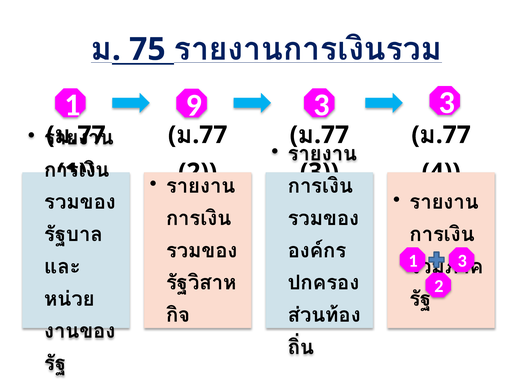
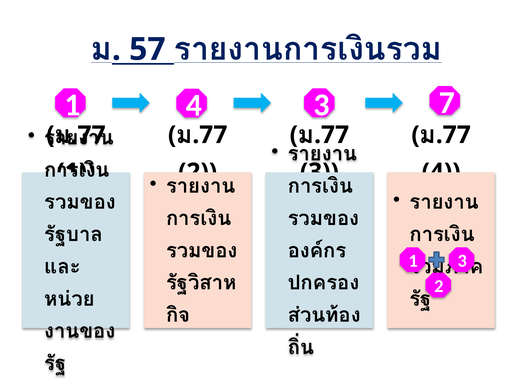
75: 75 -> 57 (147, 49)
1 9: 9 -> 4 (194, 105)
3 3: 3 -> 7 (447, 103)
